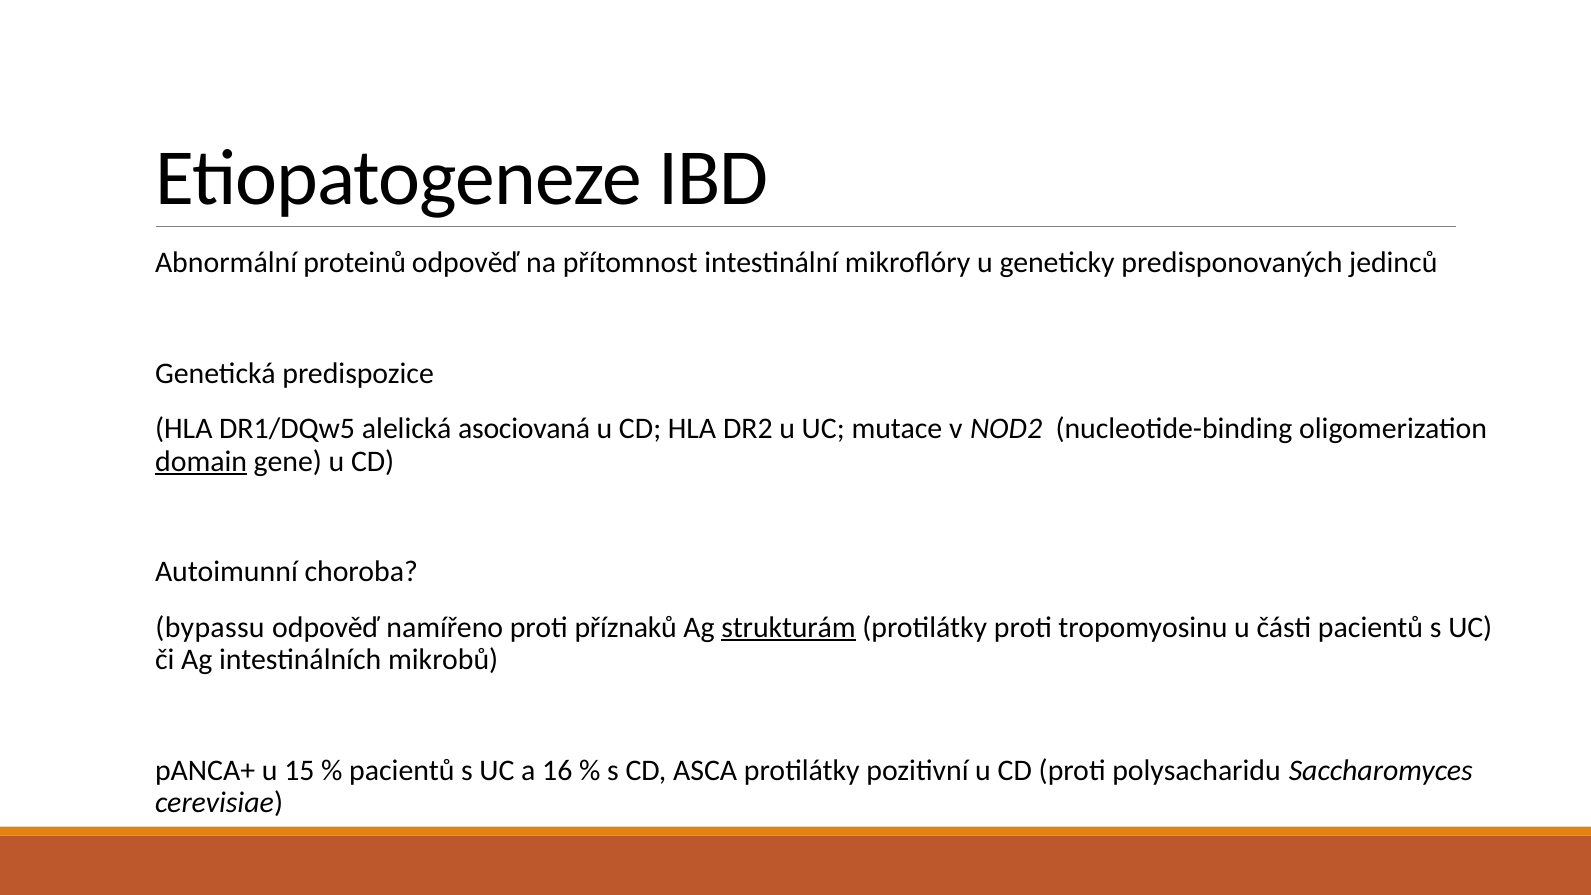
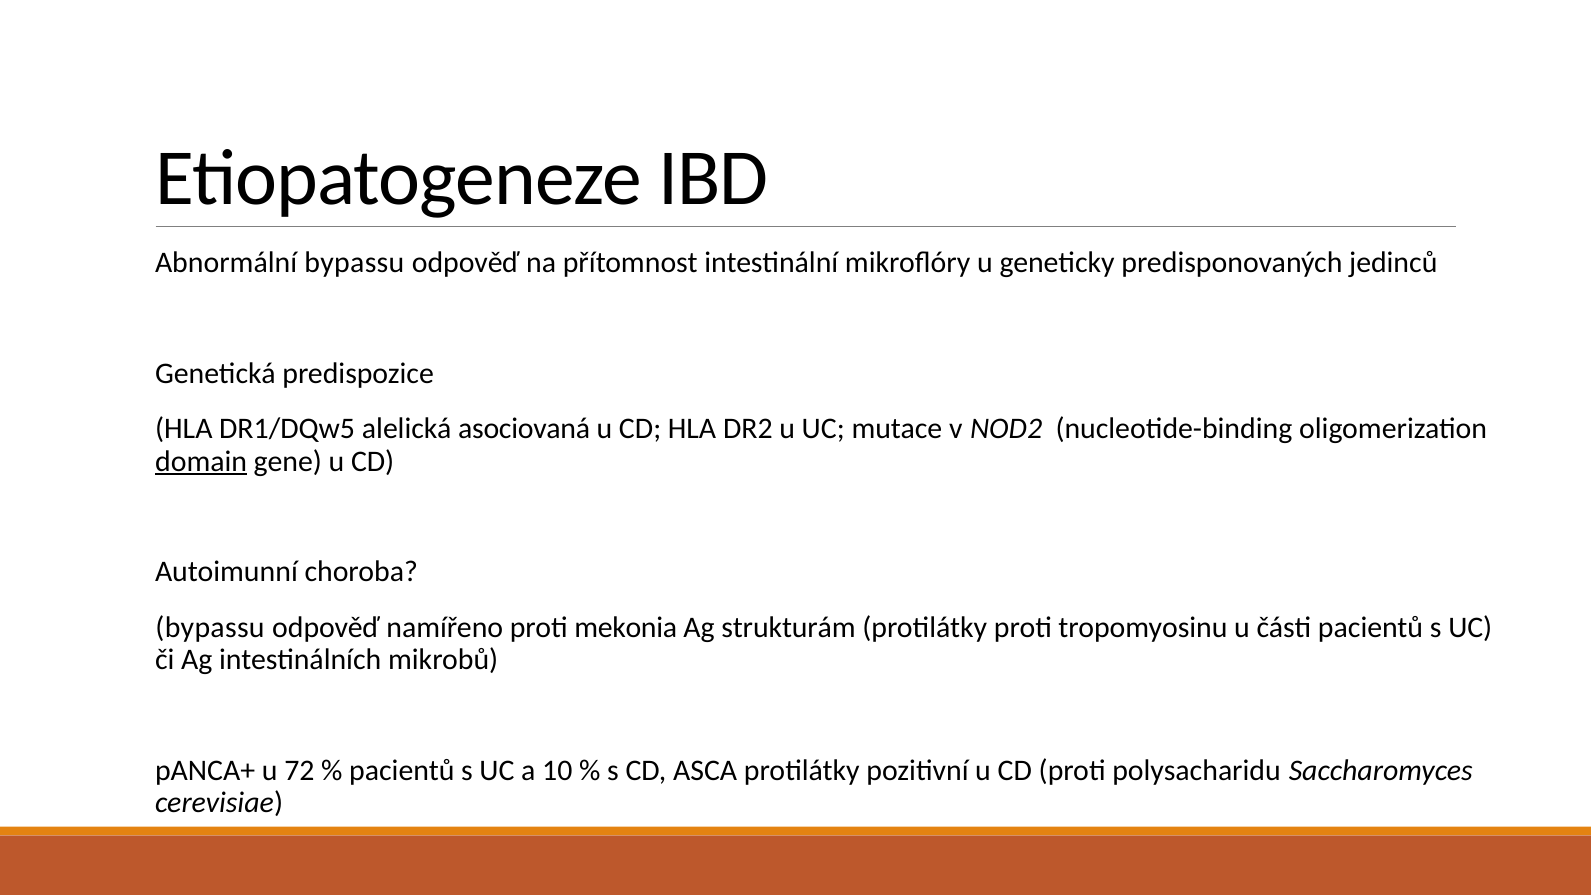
Abnormální proteinů: proteinů -> bypassu (354, 263)
příznaků: příznaků -> mekonia (626, 628)
strukturám underline: present -> none (789, 628)
15: 15 -> 72 (299, 771)
16: 16 -> 10 (557, 771)
